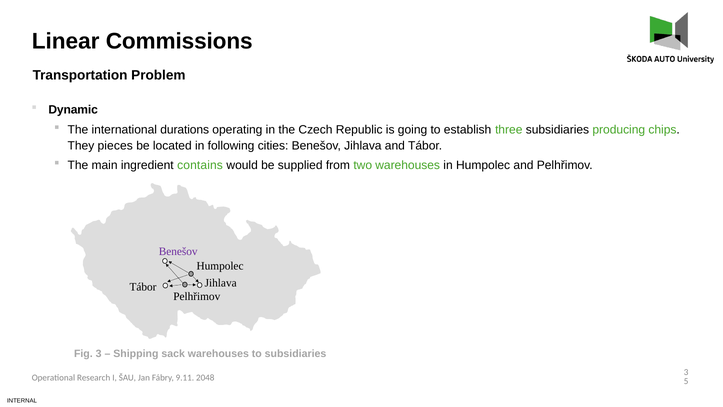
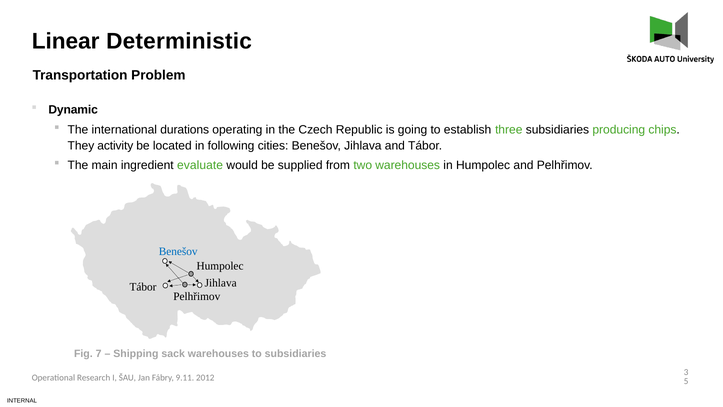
Commissions: Commissions -> Deterministic (179, 41)
pieces: pieces -> activity (115, 145)
contains: contains -> evaluate (200, 165)
Benešov colour: purple -> blue (178, 251)
Fig 3: 3 -> 7 (99, 354)
2048: 2048 -> 2012 (205, 378)
